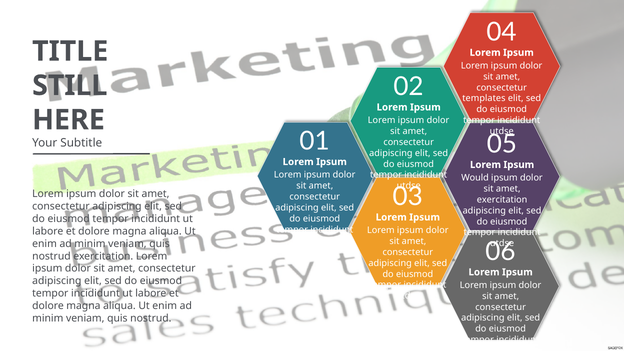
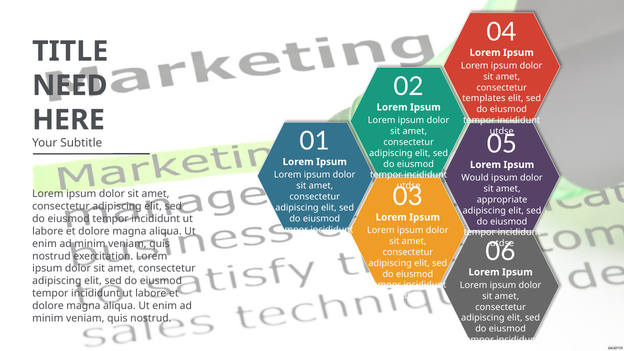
STILL: STILL -> NEED (70, 86)
exercitation: exercitation -> appropriate (502, 200)
